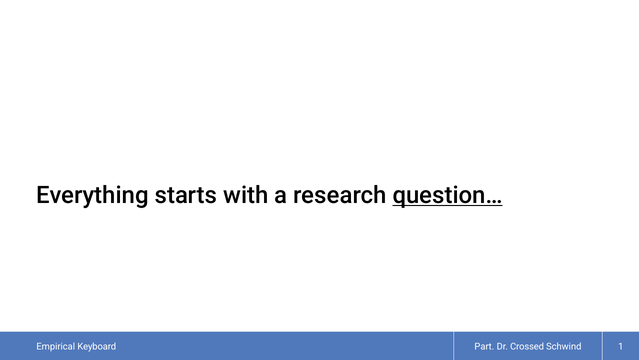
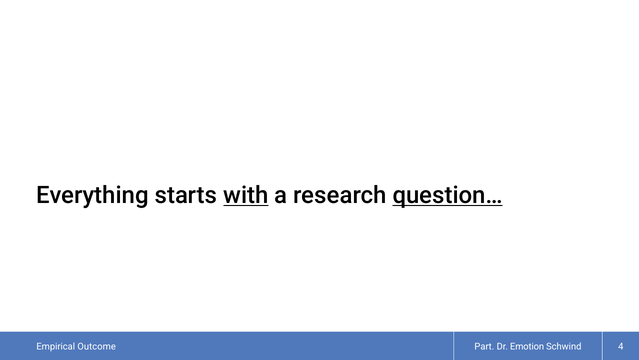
with underline: none -> present (246, 195)
Keyboard: Keyboard -> Outcome (97, 346)
Crossed: Crossed -> Emotion (527, 346)
1: 1 -> 4 (621, 346)
